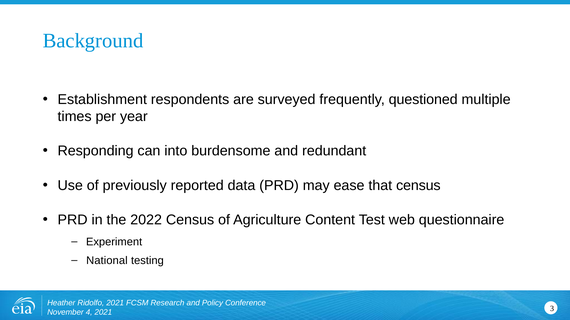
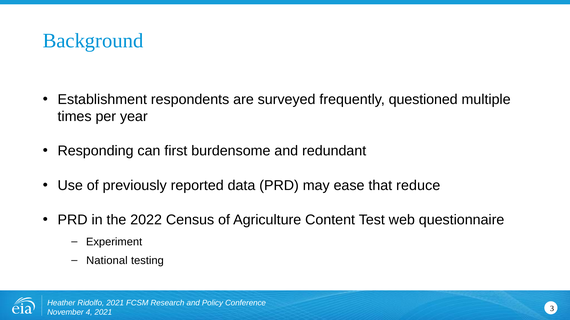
into: into -> first (176, 151)
that census: census -> reduce (418, 186)
